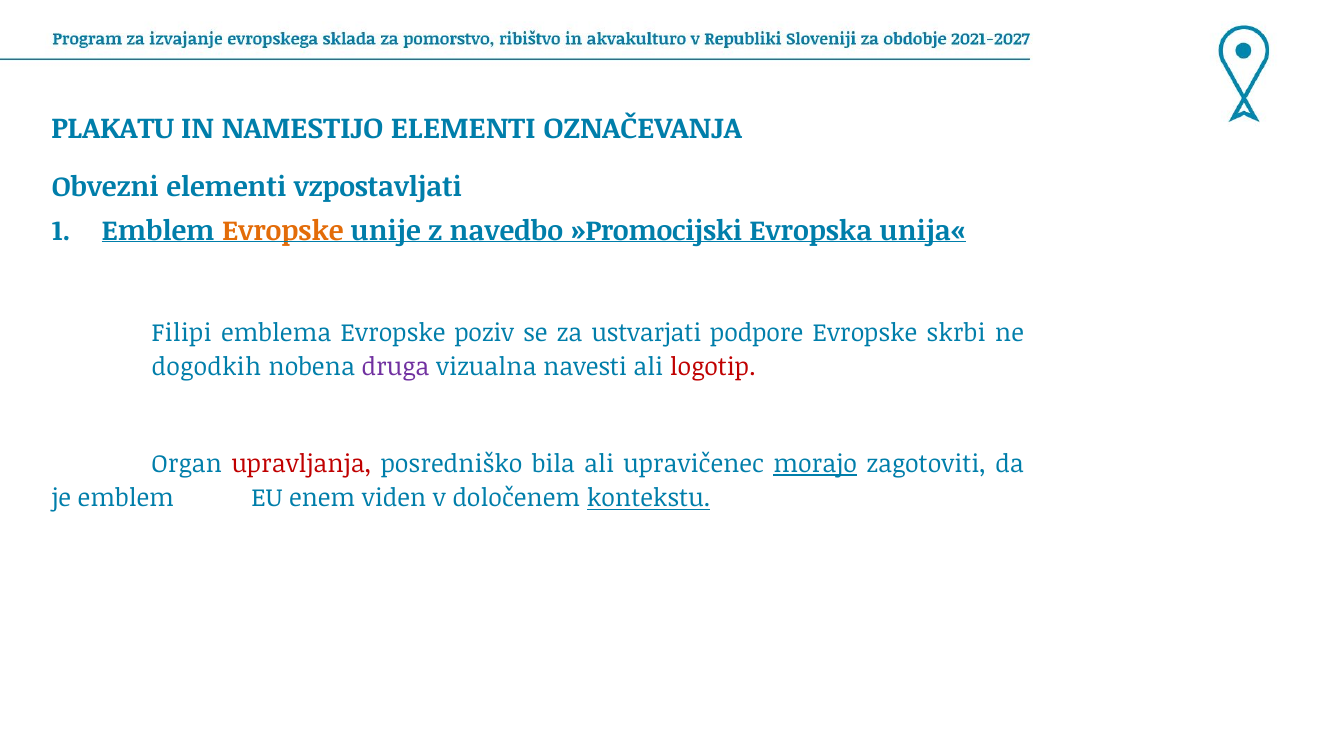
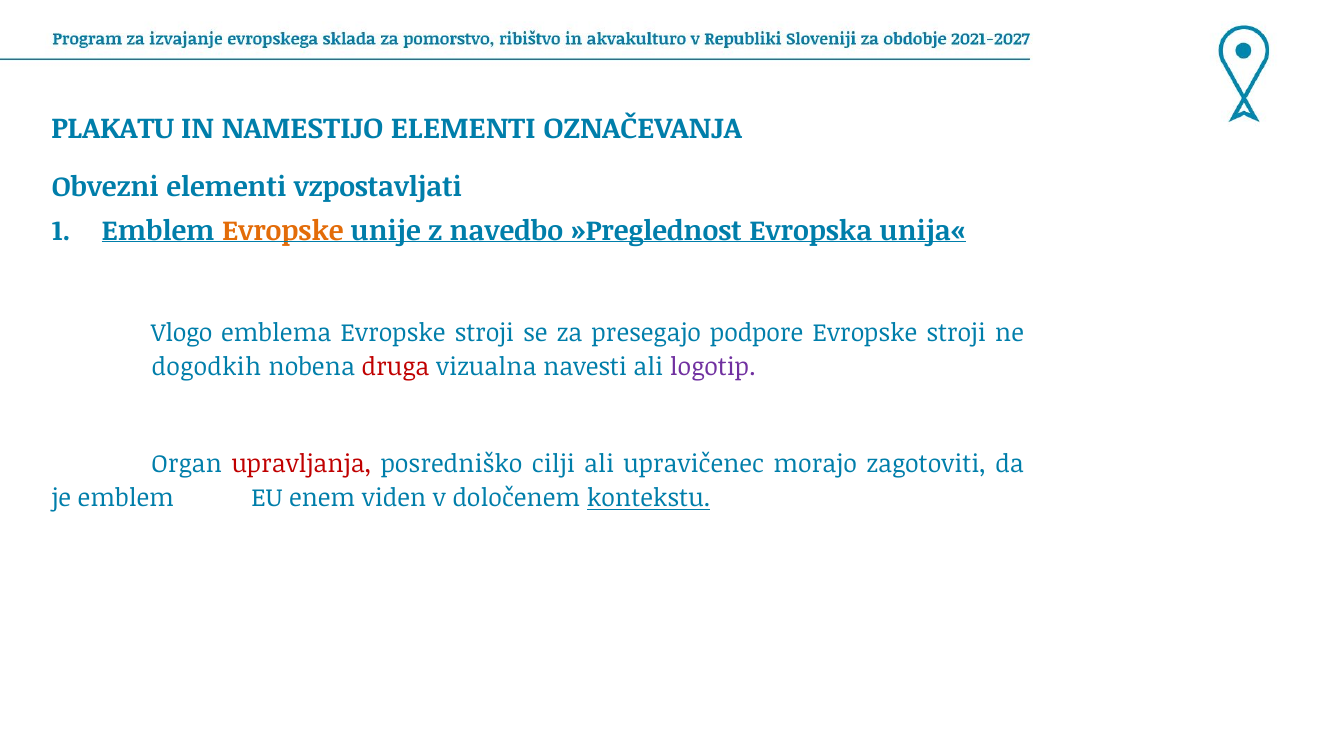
»Promocijski: »Promocijski -> »Preglednost (656, 231)
Filipi: Filipi -> Vlogo (182, 333)
emblema Evropske poziv: poziv -> stroji (484, 333)
ustvarjati: ustvarjati -> presegajo (646, 333)
podpore Evropske skrbi: skrbi -> stroji (956, 333)
druga colour: purple -> red (396, 368)
logotip colour: red -> purple (713, 368)
bila: bila -> cilji (553, 464)
morajo underline: present -> none (815, 464)
